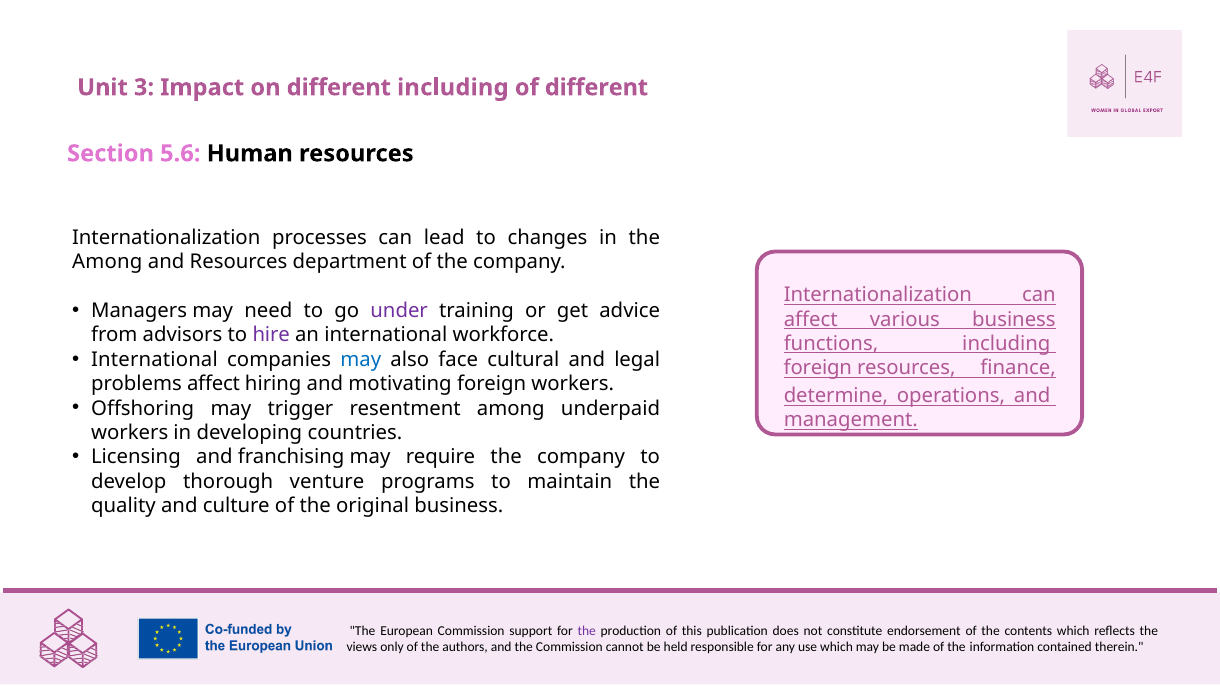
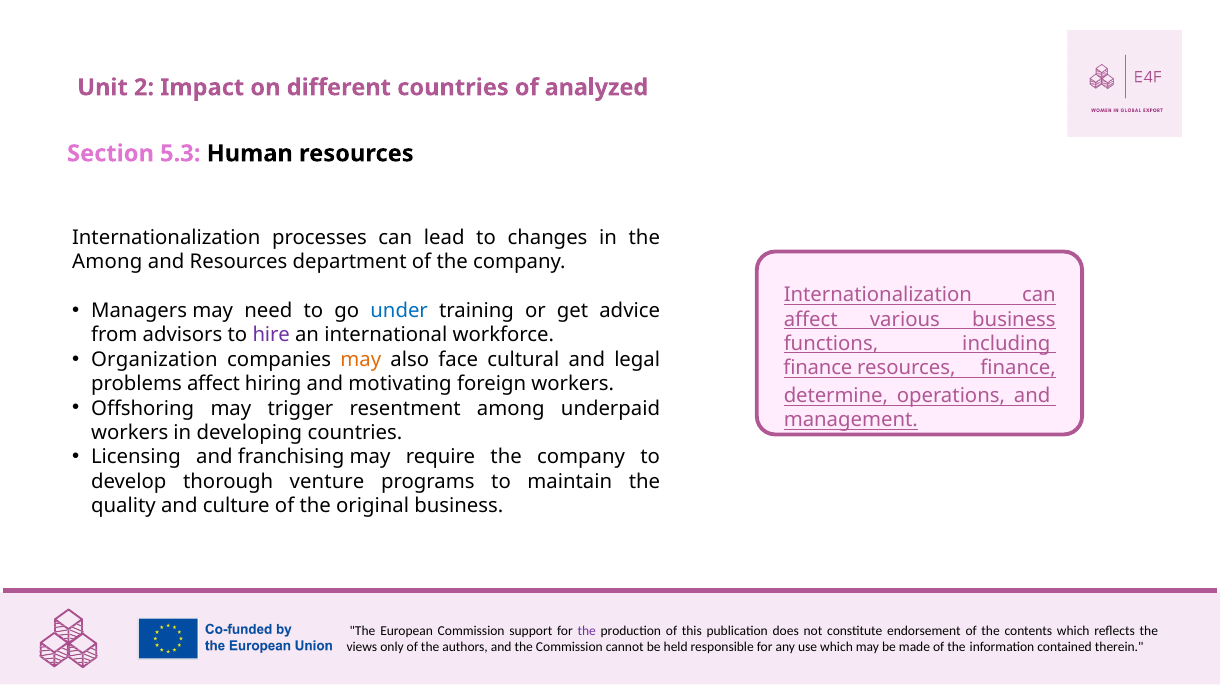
3: 3 -> 2 (144, 88)
different including: including -> countries (453, 88)
of different: different -> analyzed (596, 88)
5.6: 5.6 -> 5.3 (180, 154)
under colour: purple -> blue (399, 311)
International: International -> Organization (154, 360)
may colour: blue -> orange (361, 360)
foreign: foreign -> finance (818, 368)
